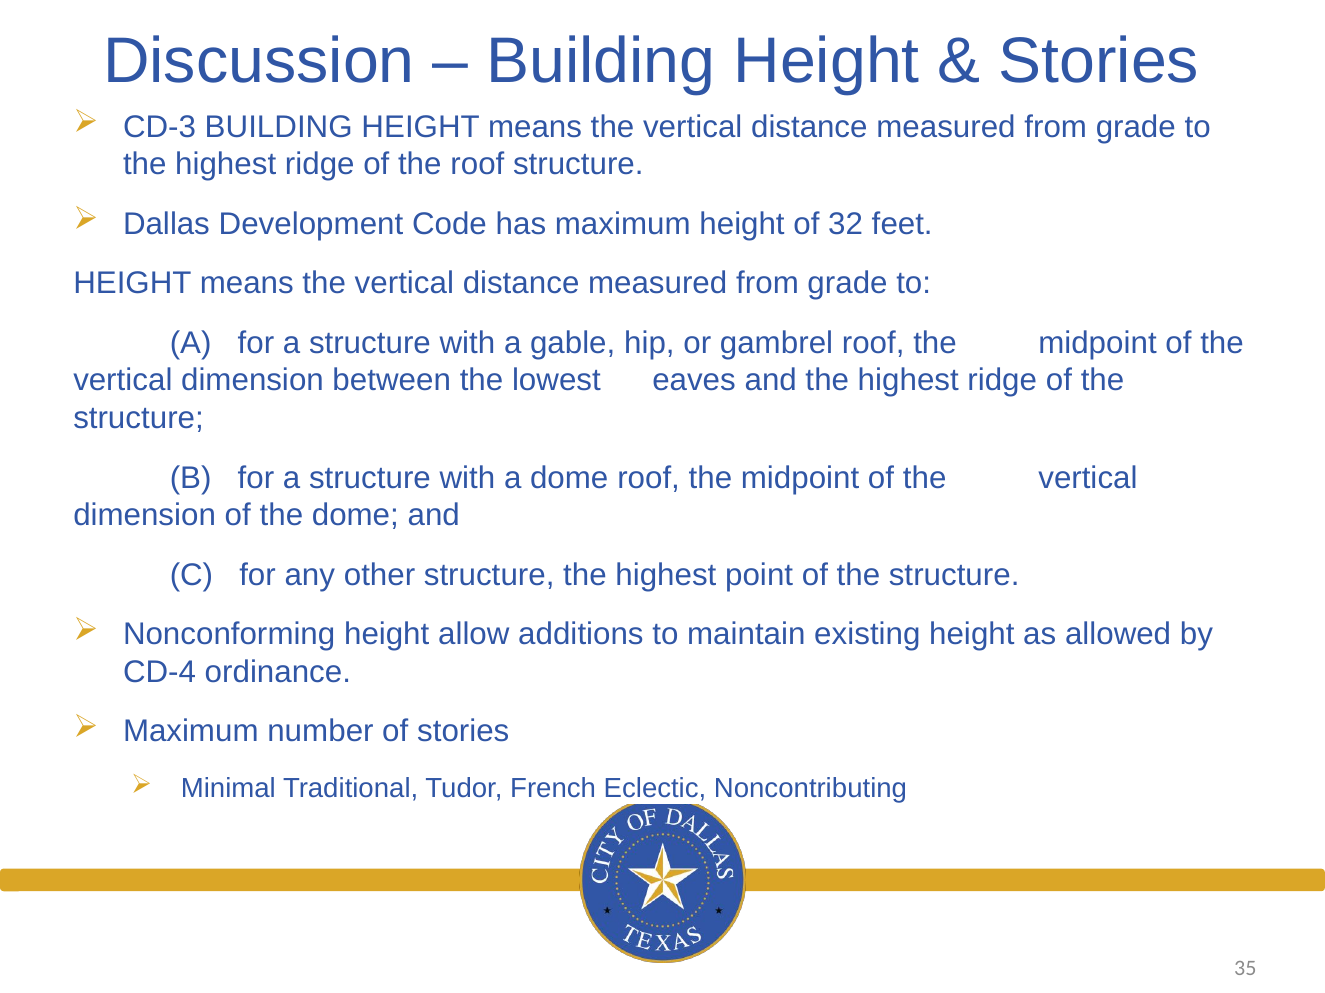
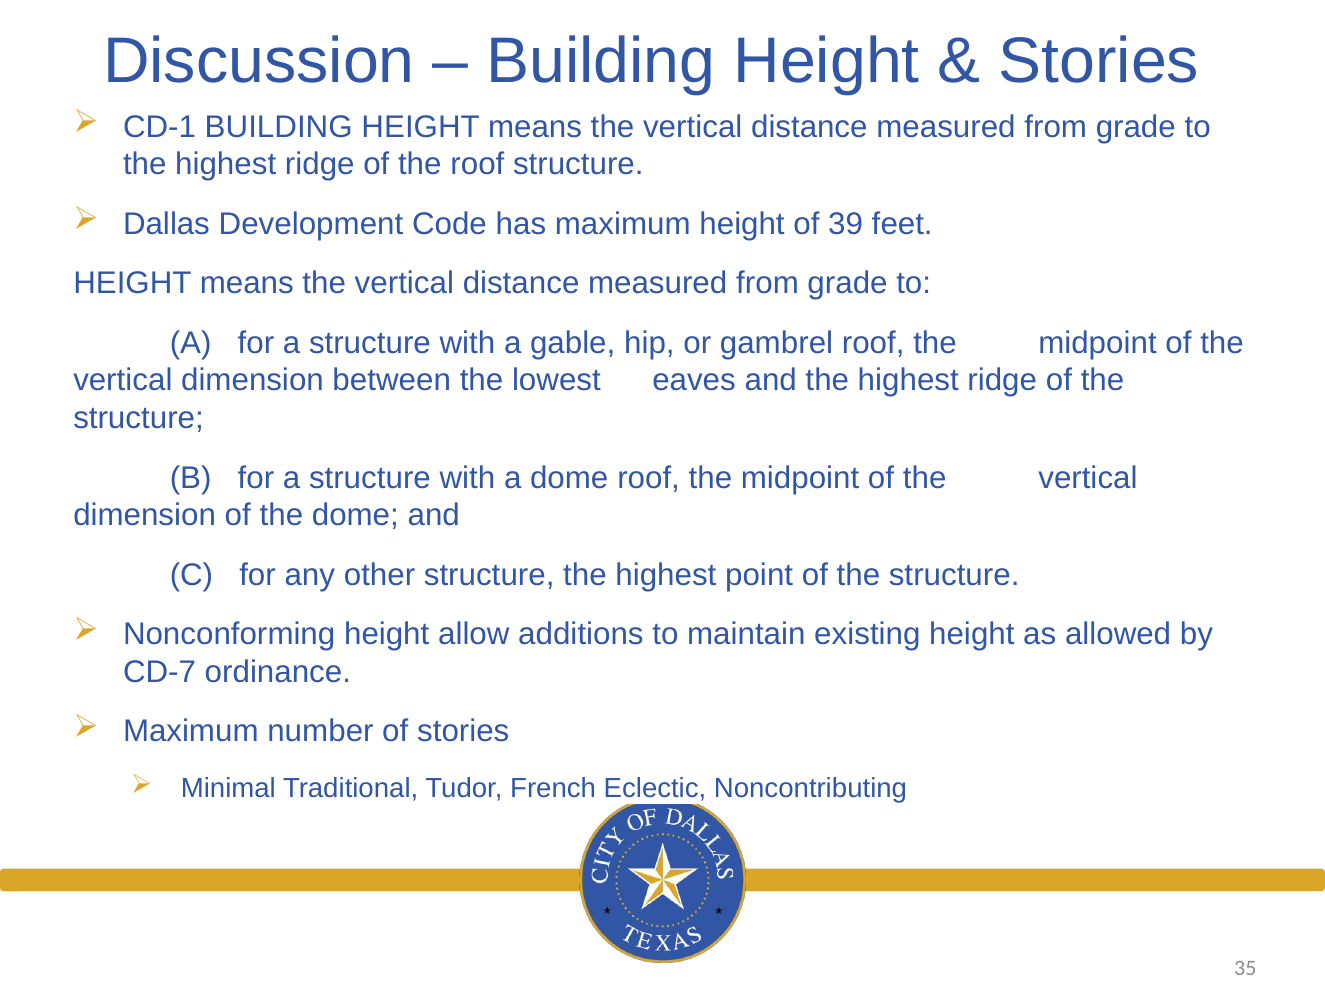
CD-3: CD-3 -> CD-1 (160, 127)
32: 32 -> 39 (846, 224)
CD-4: CD-4 -> CD-7 (160, 673)
